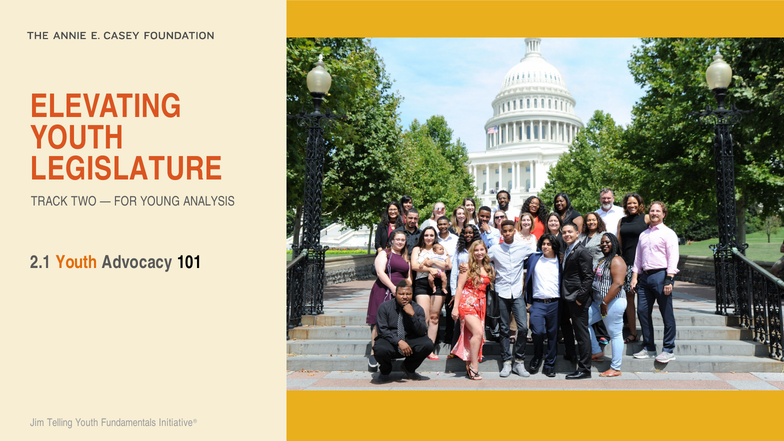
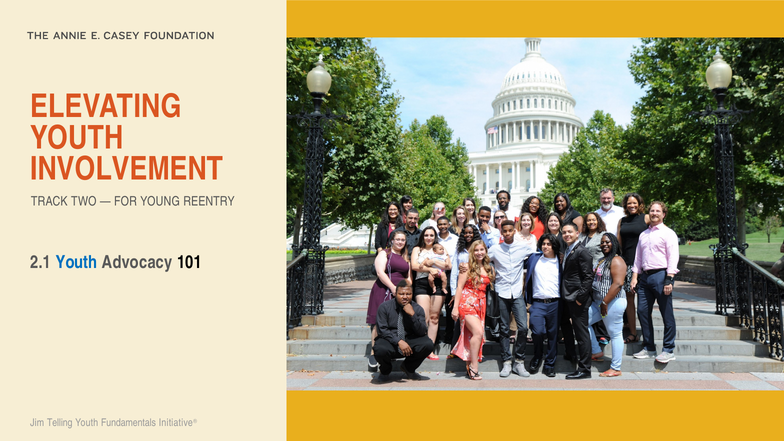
LEGISLATURE: LEGISLATURE -> INVOLVEMENT (127, 169)
ANALYSIS: ANALYSIS -> REENTRY (209, 202)
Youth colour: orange -> blue (77, 262)
